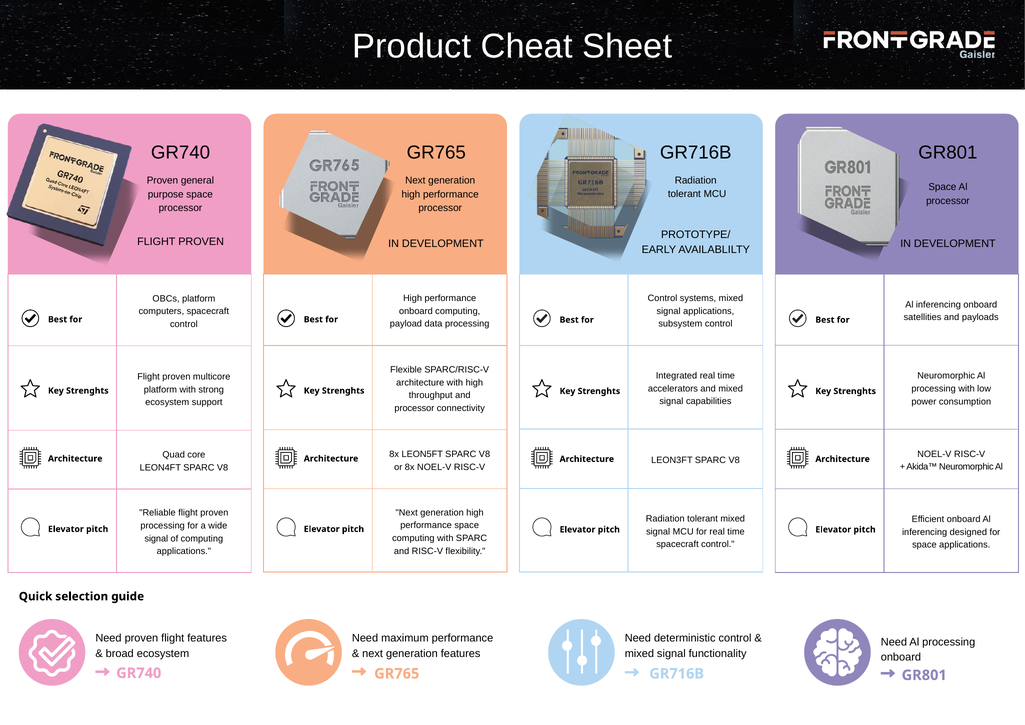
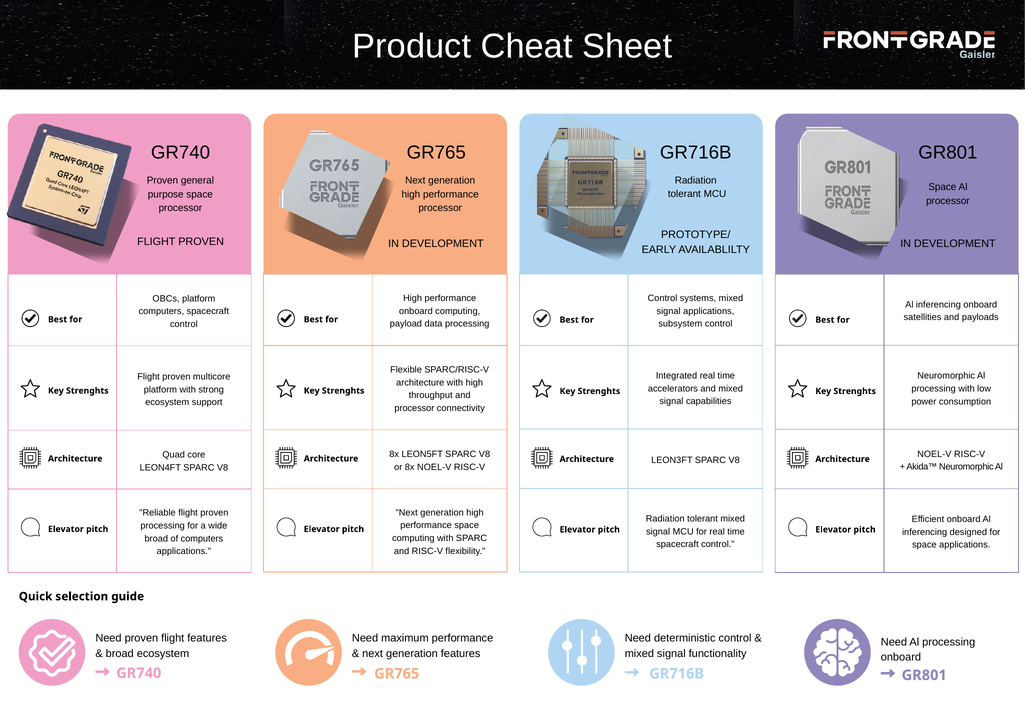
signal: signal -> broad (156, 538)
of computing: computing -> computers (202, 538)
